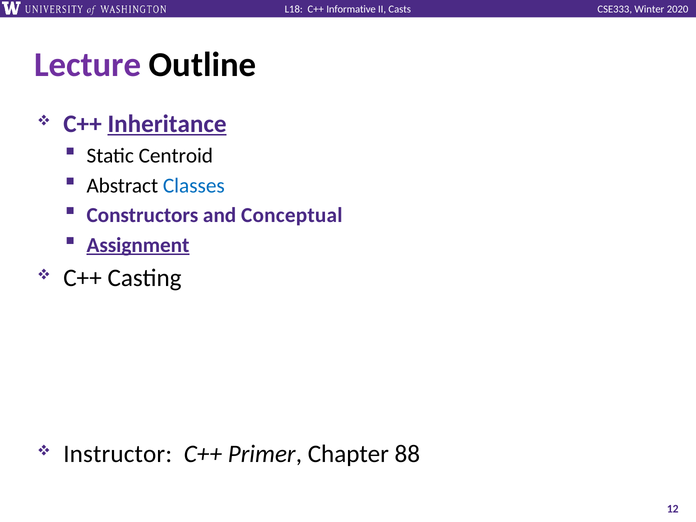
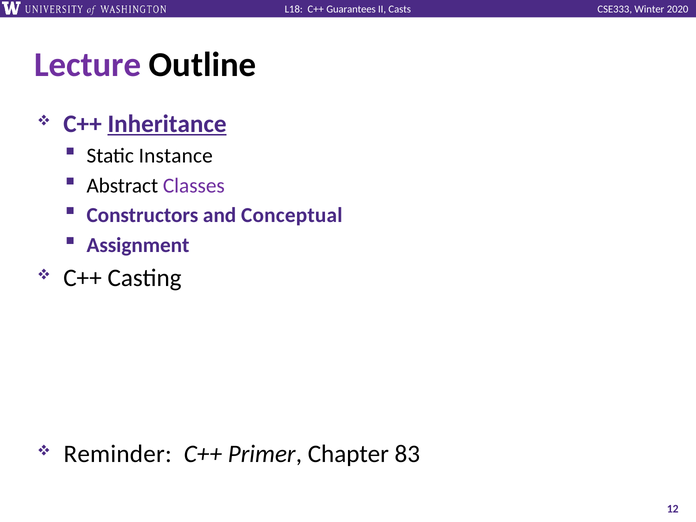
Informative: Informative -> Guarantees (351, 9)
Centroid: Centroid -> Instance (176, 156)
Classes colour: blue -> purple (194, 186)
Assignment underline: present -> none (138, 245)
Instructor: Instructor -> Reminder (118, 454)
88: 88 -> 83 (407, 454)
